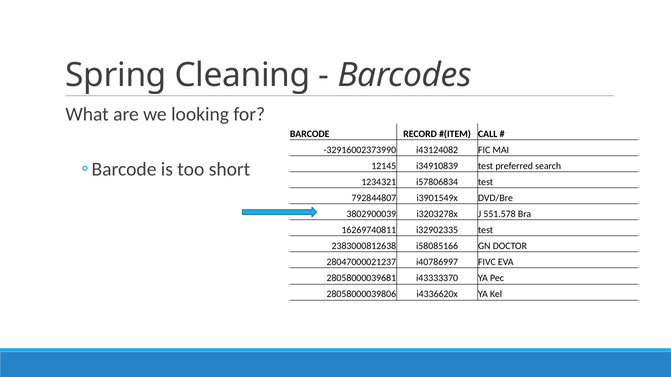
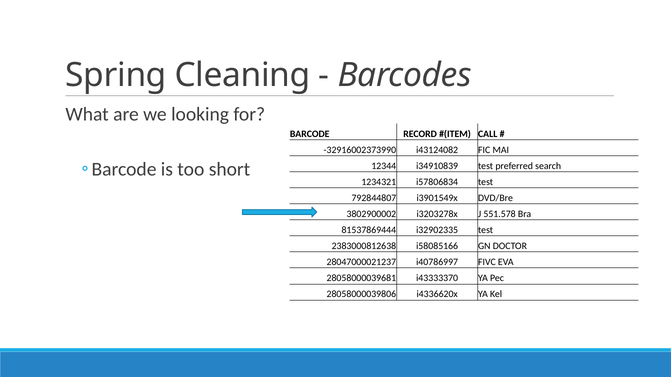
12145: 12145 -> 12344 (384, 166)
3802900039: 3802900039 -> 3802900002 (371, 214)
16269740811: 16269740811 -> 81537869444 (369, 230)
